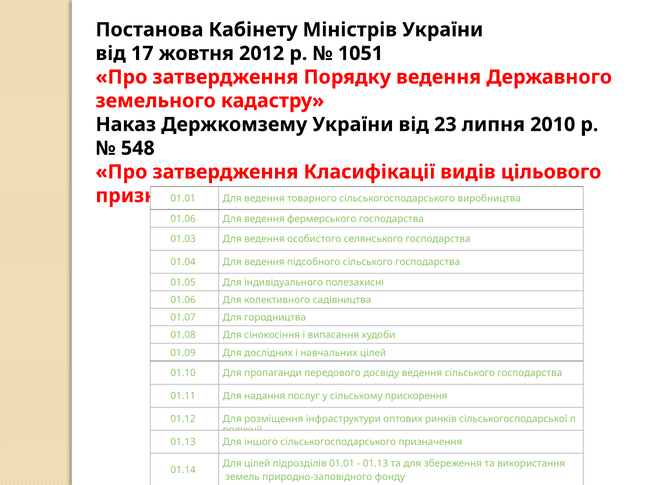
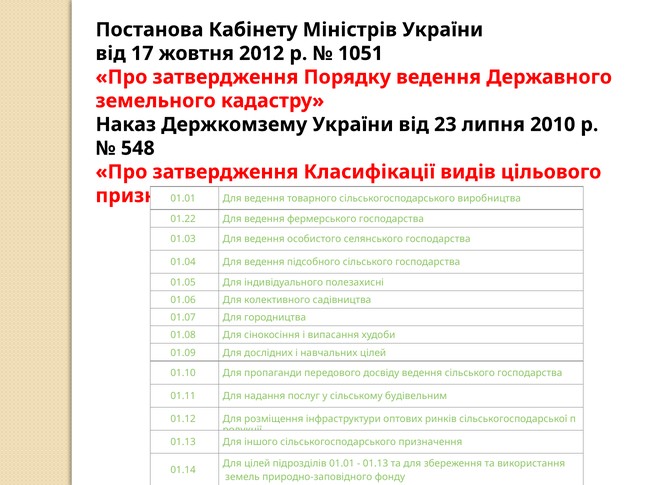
01.06: 01.06 -> 01.22 (183, 219)
прискорення: прискорення -> будівельним (416, 396)
